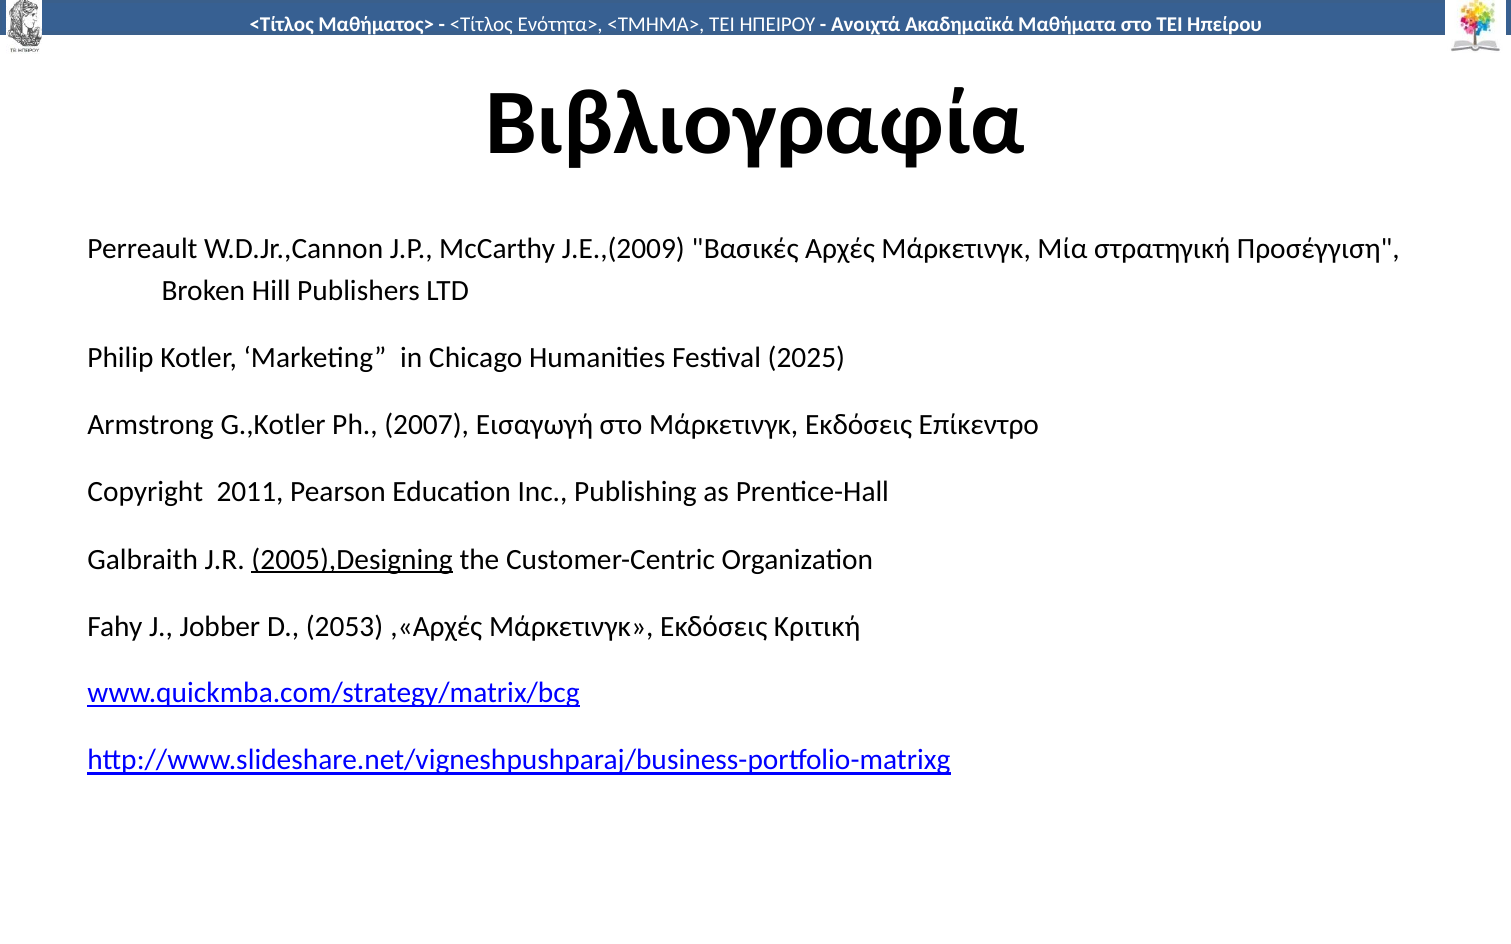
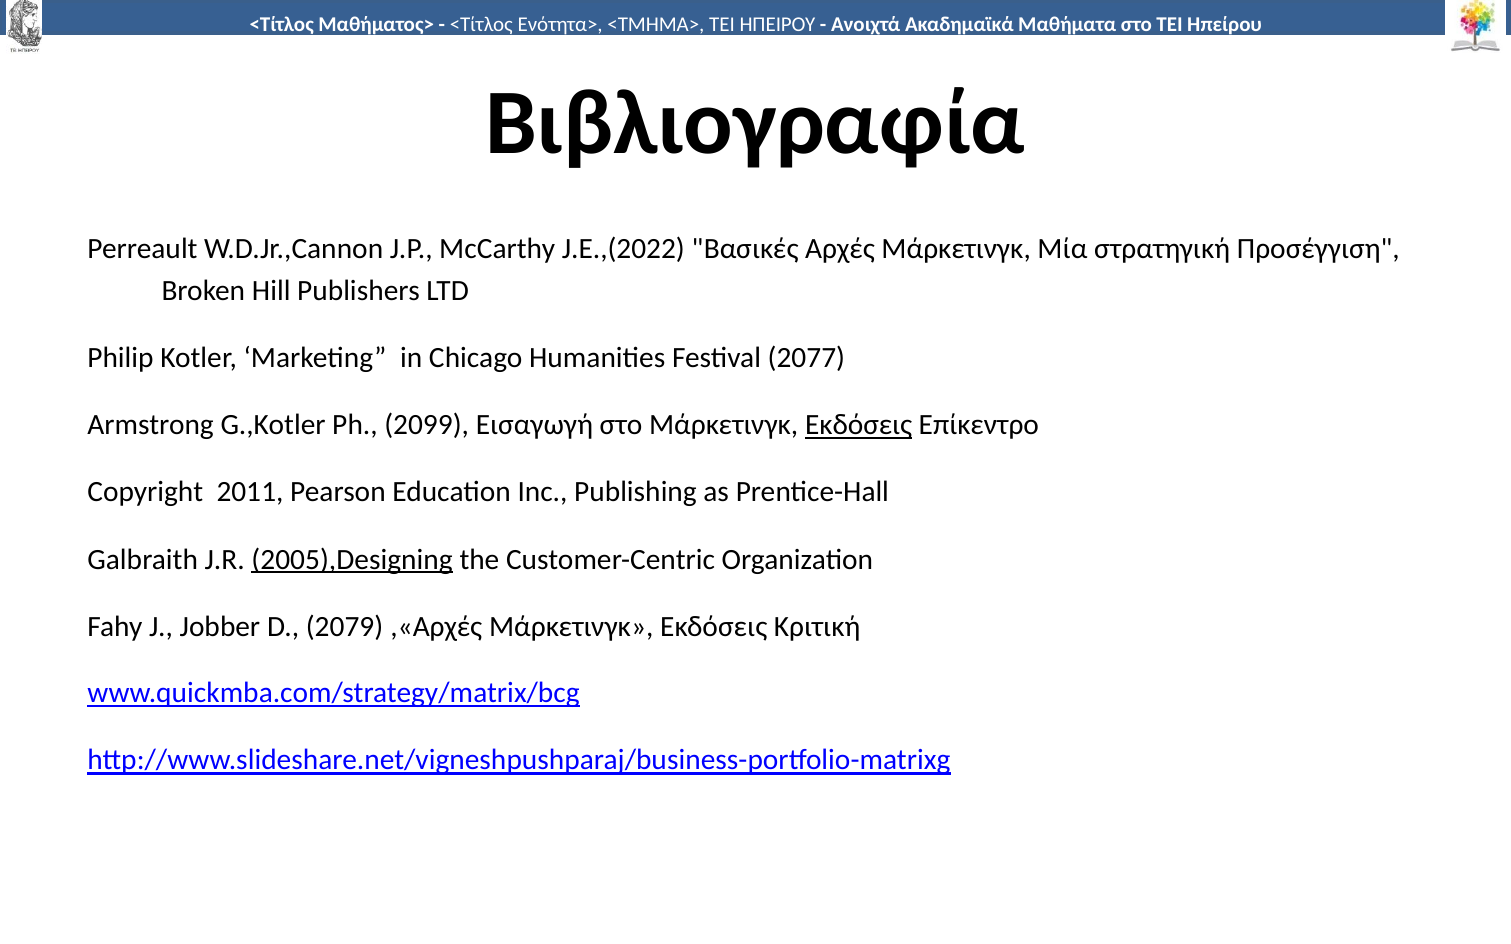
J.E.,(2009: J.E.,(2009 -> J.E.,(2022 (623, 249)
2025: 2025 -> 2077 (806, 358)
2007: 2007 -> 2099 (427, 425)
Εκδόσεις underline: none -> present (859, 425)
2053: 2053 -> 2079 (345, 627)
